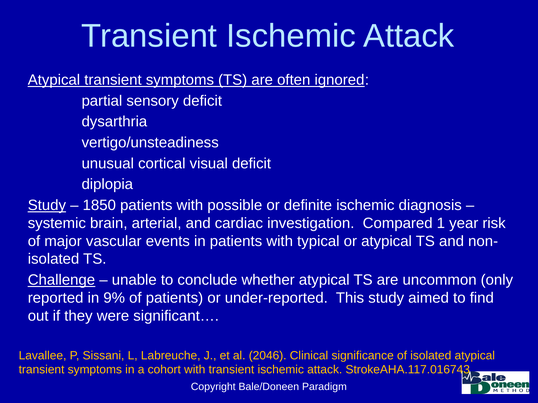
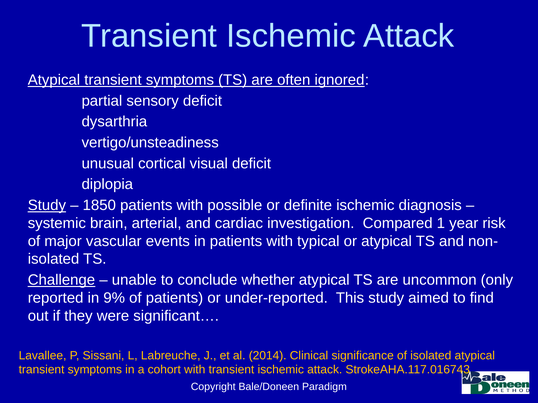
2046: 2046 -> 2014 (268, 356)
